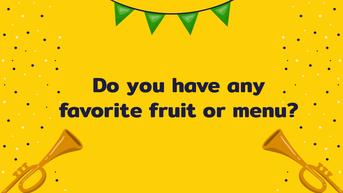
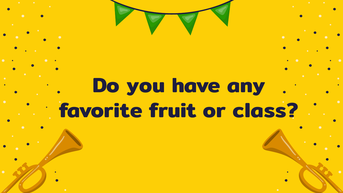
menu: menu -> class (265, 111)
